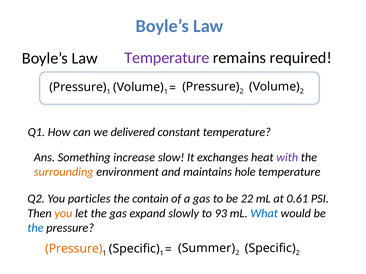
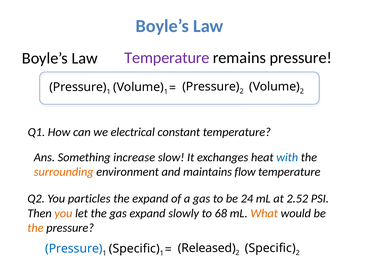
remains required: required -> pressure (301, 58)
delivered: delivered -> electrical (133, 132)
with colour: purple -> blue (287, 158)
hole: hole -> flow (245, 172)
the contain: contain -> expand (150, 199)
22: 22 -> 24 (247, 199)
0.61: 0.61 -> 2.52 (297, 199)
93: 93 -> 68 (221, 214)
What colour: blue -> orange (264, 214)
the colour: blue -> orange (35, 228)
Pressure colour: orange -> blue (74, 249)
Summer: Summer -> Released (207, 249)
